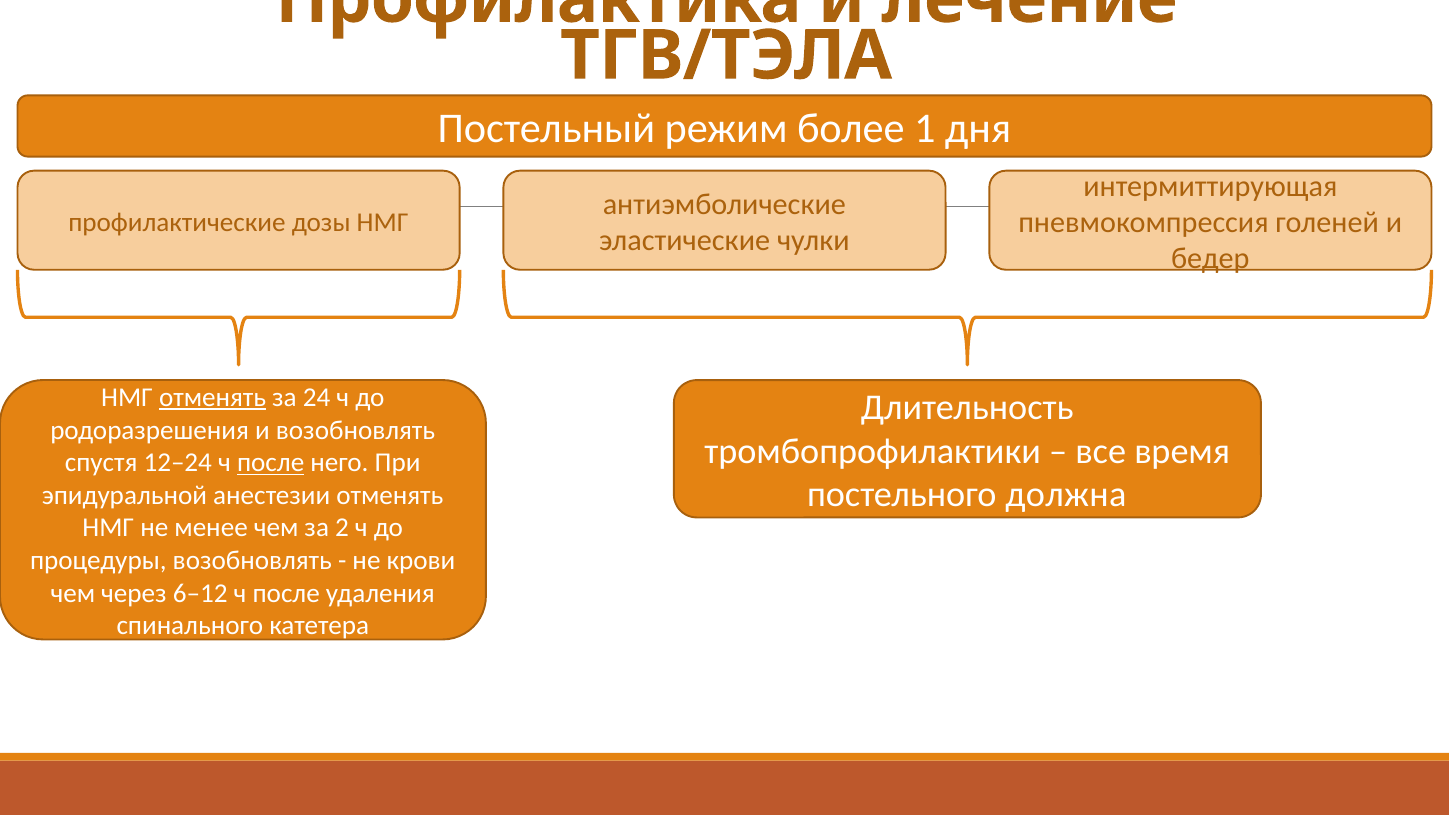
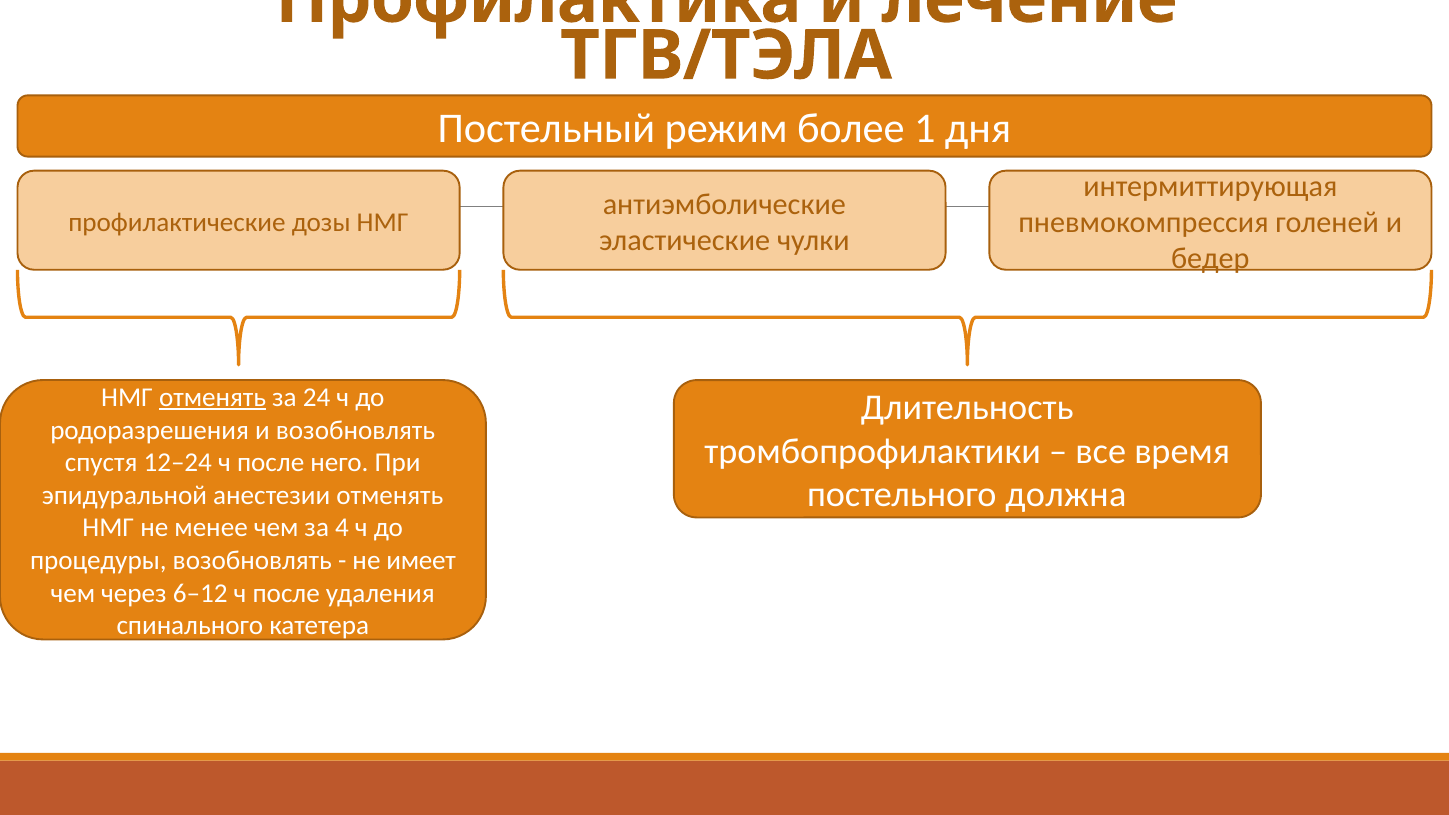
после underline: present -> none (271, 463)
2: 2 -> 4 (342, 528)
крови: крови -> имеет (421, 561)
